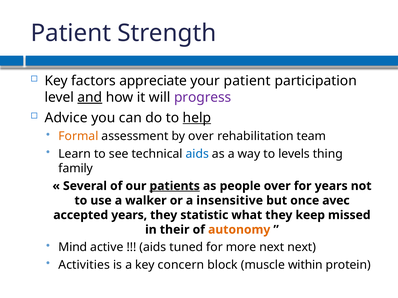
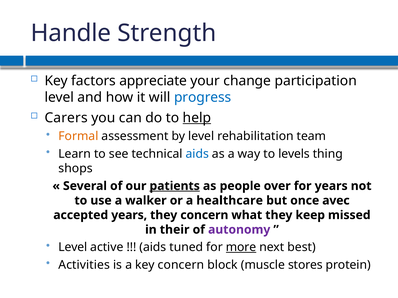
Patient: Patient -> Handle (71, 33)
your patient: patient -> change (247, 81)
and underline: present -> none (90, 97)
progress colour: purple -> blue (203, 97)
Advice: Advice -> Carers (66, 118)
by over: over -> level (201, 136)
family: family -> shops (76, 169)
insensitive: insensitive -> healthcare (230, 201)
they statistic: statistic -> concern (204, 215)
autonomy colour: orange -> purple (239, 230)
Mind: Mind -> Level (73, 248)
more underline: none -> present (241, 248)
next next: next -> best (302, 248)
within: within -> stores (305, 265)
